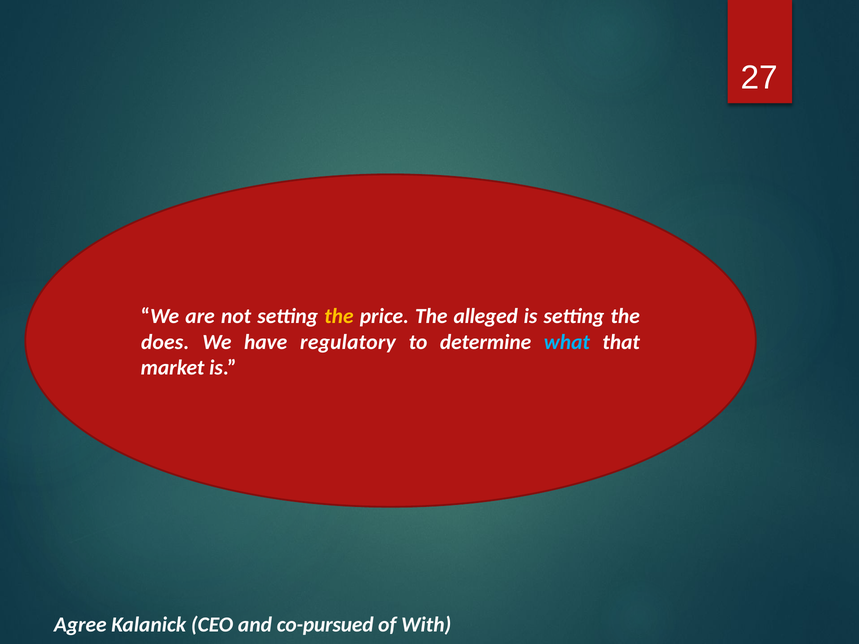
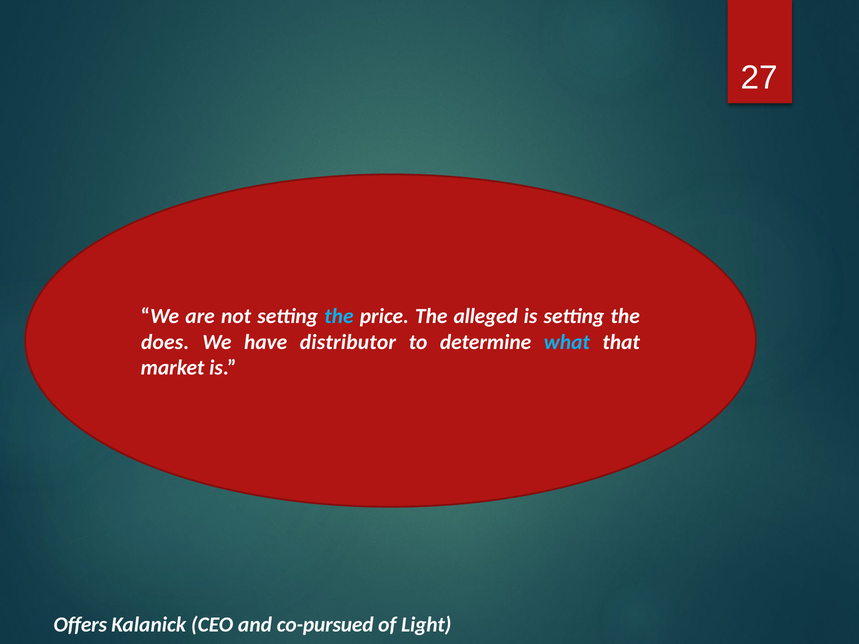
the colour: yellow -> light blue (339, 316)
regulatory: regulatory -> distributor (348, 342)
Agree: Agree -> Offers (80, 625)
With: With -> Light (426, 625)
